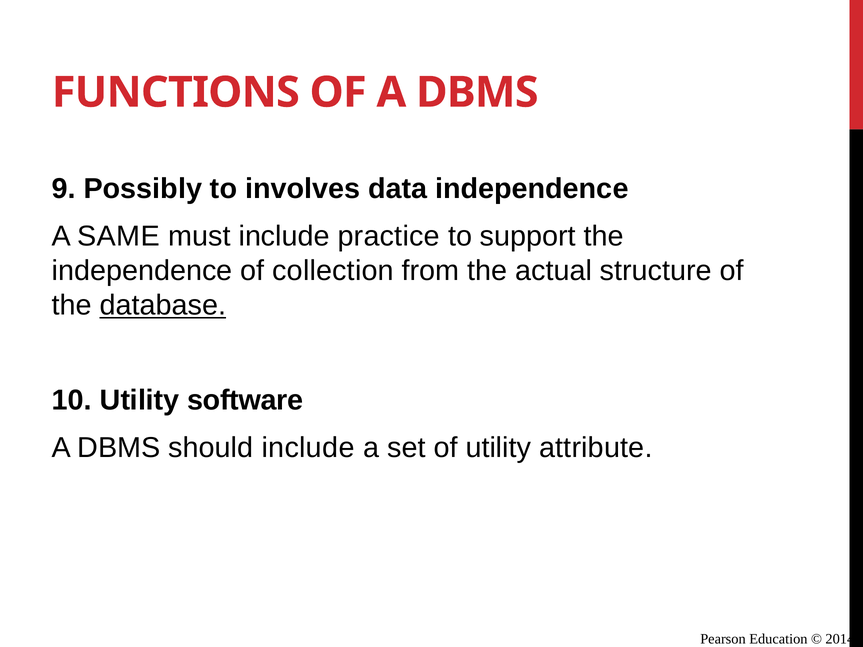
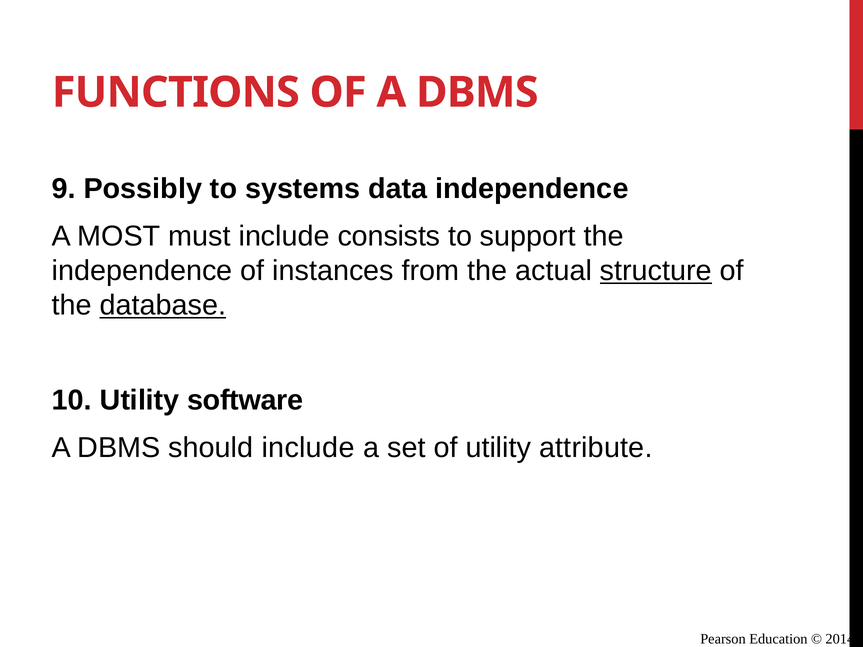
involves: involves -> systems (303, 189)
SAME: SAME -> MOST (119, 236)
practice: practice -> consists (389, 236)
collection: collection -> instances (333, 271)
structure underline: none -> present (656, 271)
